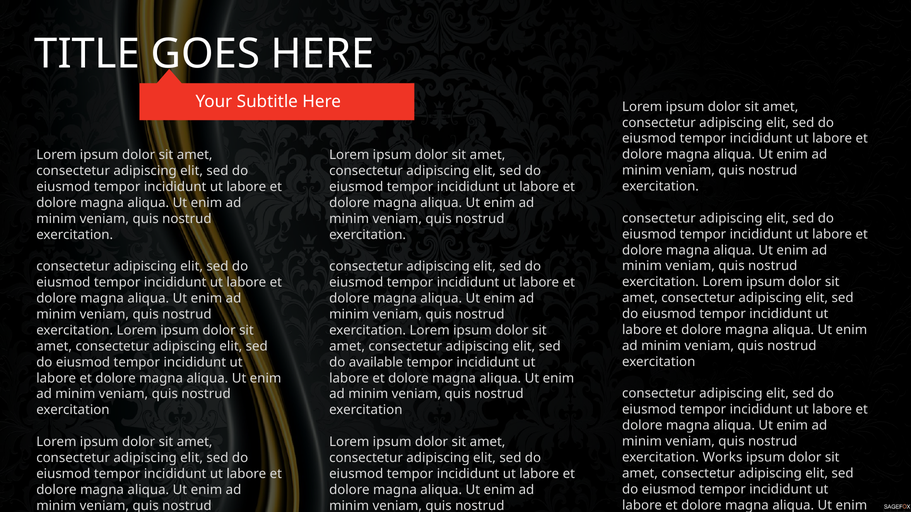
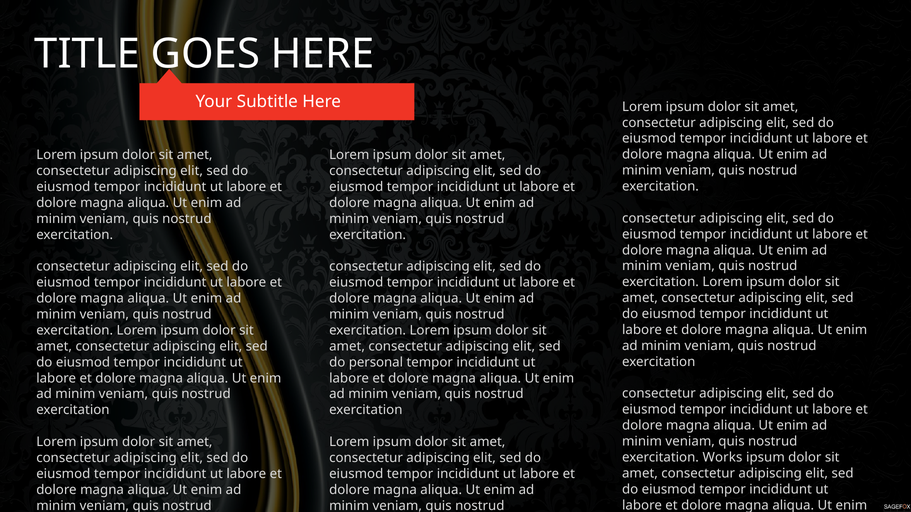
available: available -> personal (376, 362)
